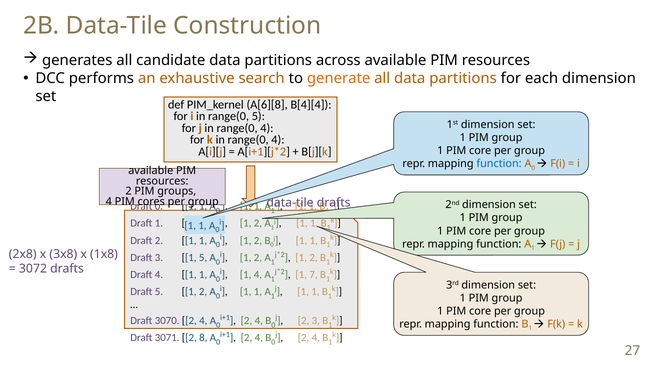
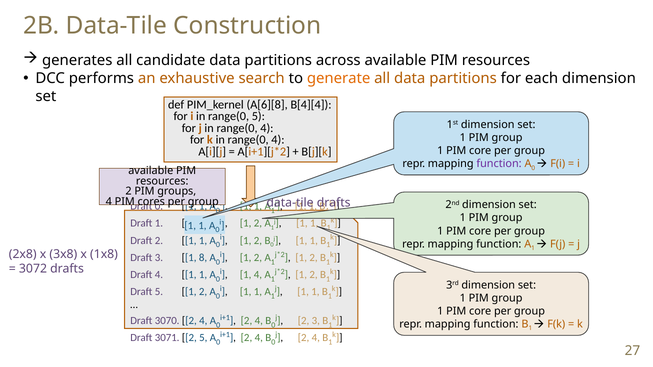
function colour: blue -> purple (499, 164)
1 5: 5 -> 8 (203, 258)
7: 7 -> 2 (314, 275)
2 8: 8 -> 5 (203, 338)
